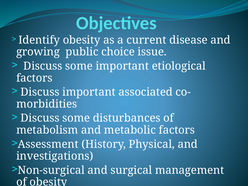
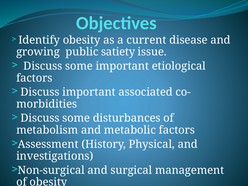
choice: choice -> satiety (118, 52)
